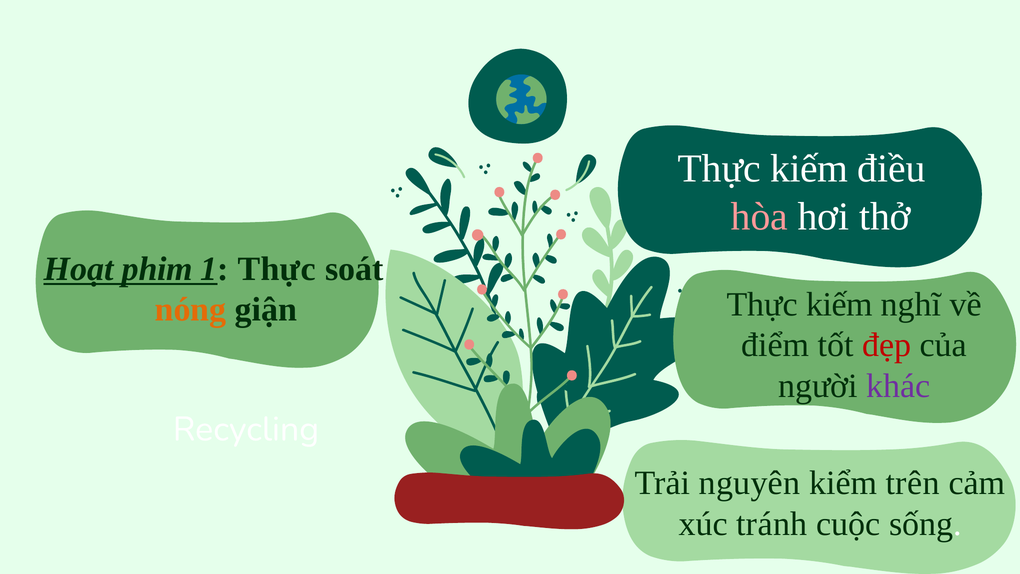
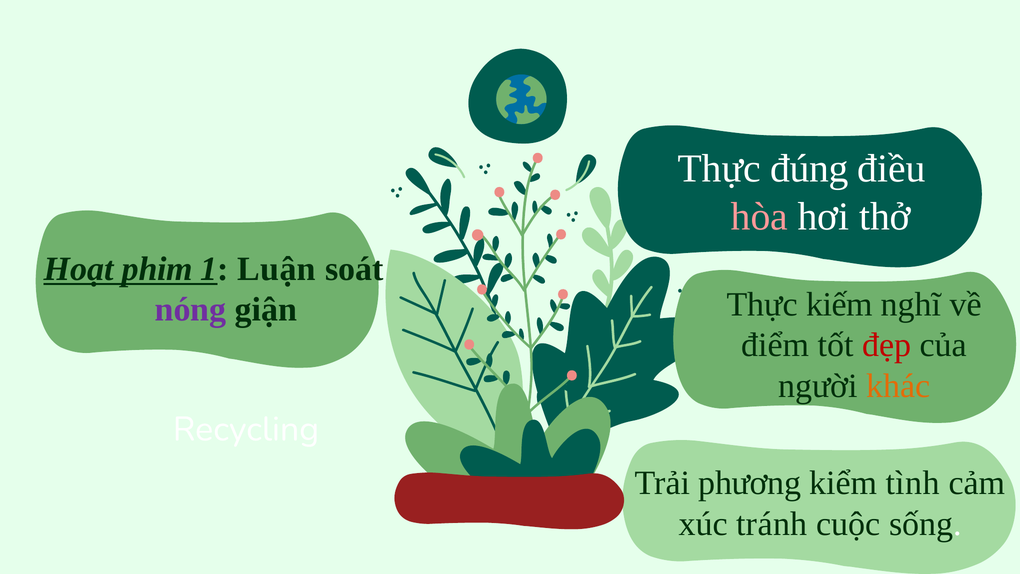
kiếm: kiếm -> đúng (809, 169)
1 Thực: Thực -> Luận (277, 269)
nóng colour: orange -> purple (190, 310)
khác colour: purple -> orange (898, 386)
nguyên: nguyên -> phương (750, 483)
trên: trên -> tình (913, 483)
